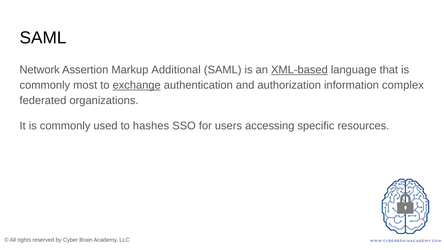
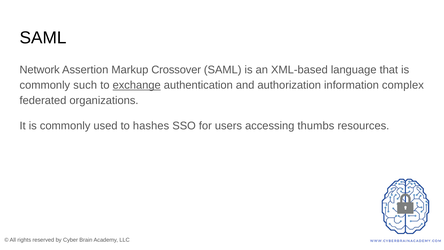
Additional: Additional -> Crossover (176, 70)
XML-based underline: present -> none (299, 70)
most: most -> such (85, 85)
specific: specific -> thumbs (316, 126)
